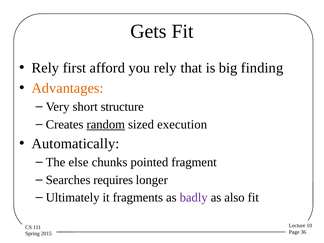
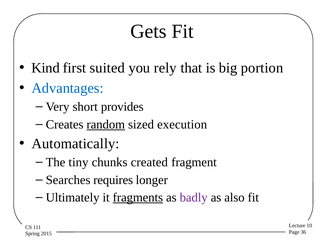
Rely: Rely -> Kind (46, 68)
afford: afford -> suited (107, 68)
finding: finding -> portion (262, 68)
Advantages colour: orange -> blue (68, 88)
structure: structure -> provides (122, 107)
else: else -> tiny (78, 162)
pointed: pointed -> created (149, 162)
fragments underline: none -> present (138, 198)
